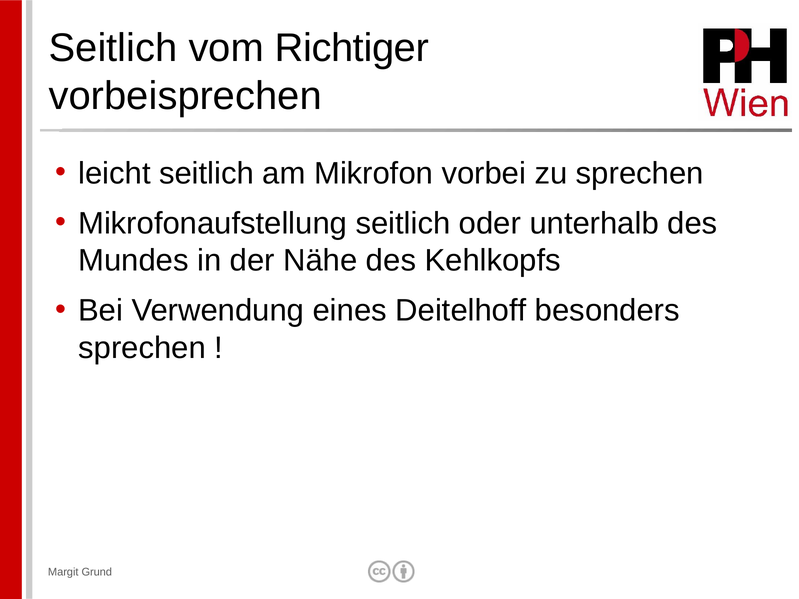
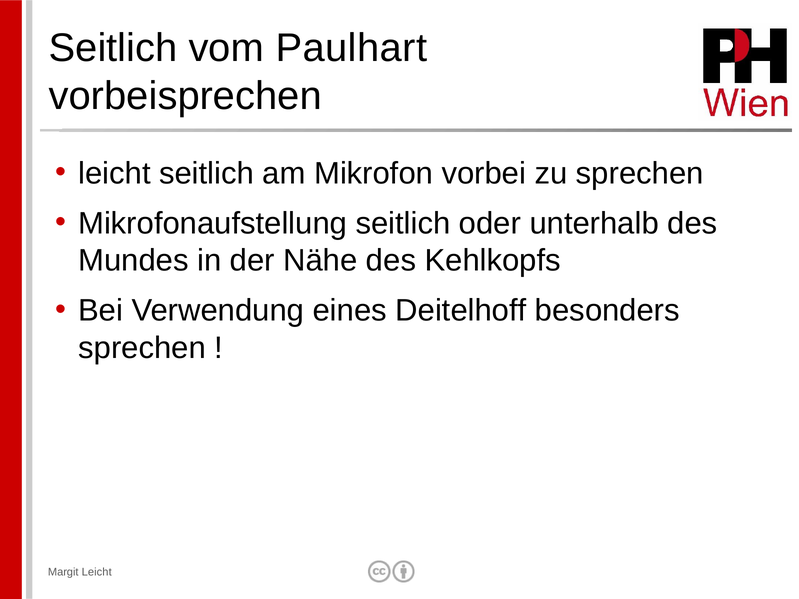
Richtiger: Richtiger -> Paulhart (351, 48)
Margit Grund: Grund -> Leicht (97, 572)
